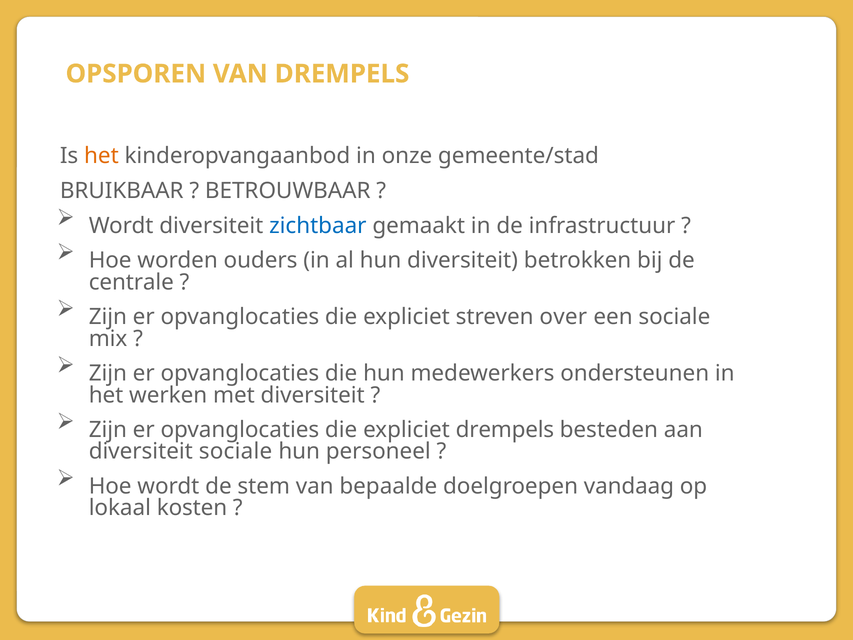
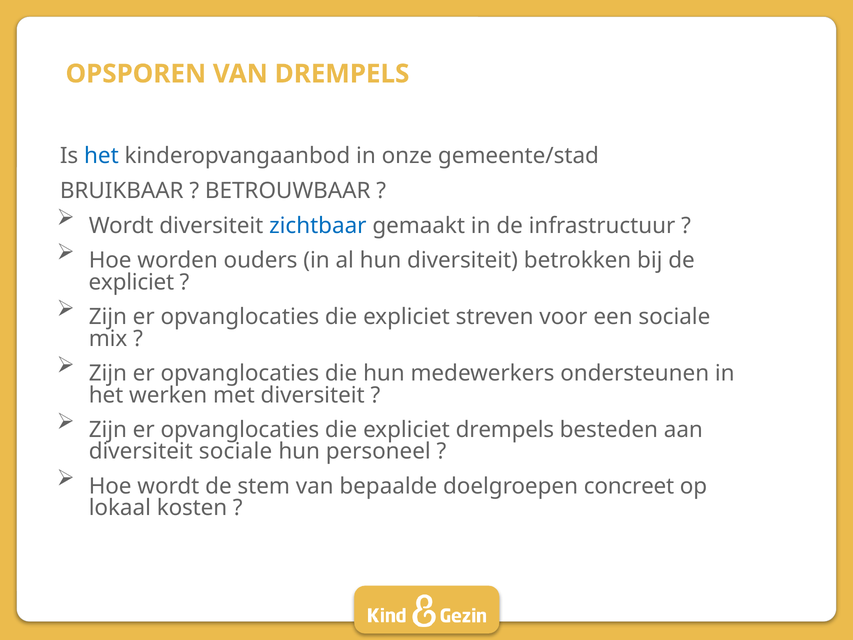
het colour: orange -> blue (101, 156)
centrale: centrale -> expliciet (131, 282)
over: over -> voor (563, 317)
vandaag: vandaag -> concreet (629, 486)
